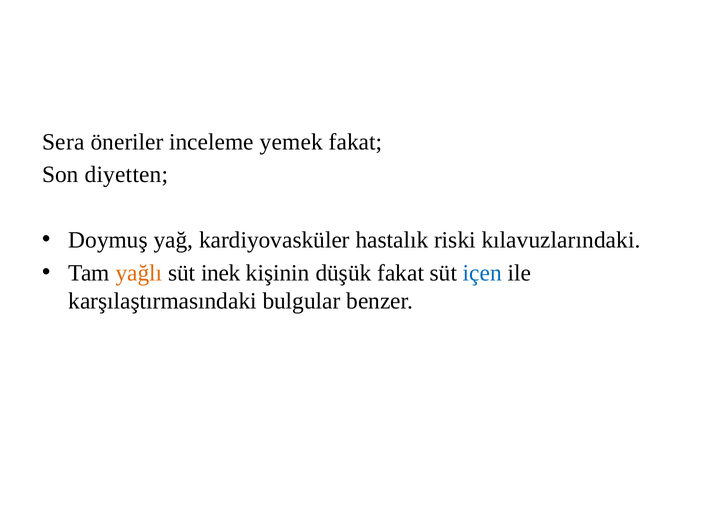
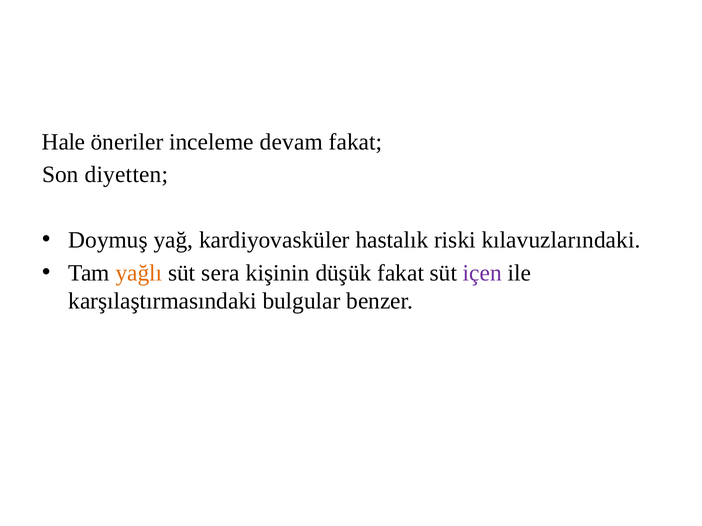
Sera: Sera -> Hale (64, 142)
yemek: yemek -> devam (291, 142)
inek: inek -> sera (221, 273)
içen colour: blue -> purple (482, 273)
